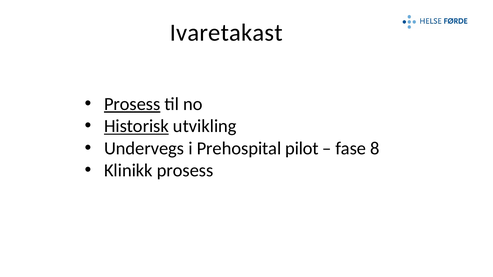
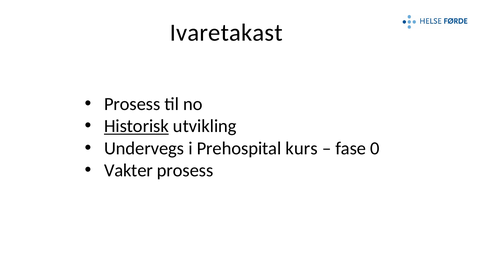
Prosess underline: present -> none (132, 104)
pilot: pilot -> kurs (302, 149)
8: 8 -> 0 (375, 149)
Klinikk: Klinikk -> Vakter (128, 171)
